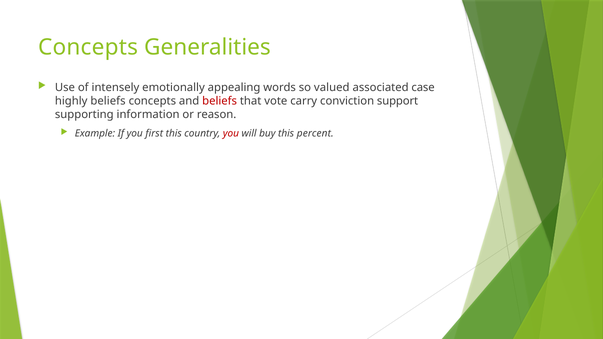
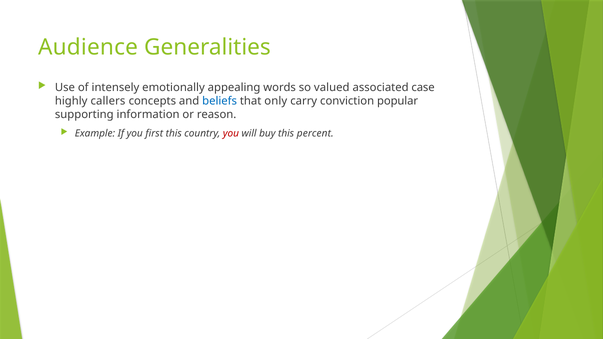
Concepts: Concepts -> Audience (88, 48)
highly beliefs: beliefs -> callers (108, 101)
beliefs colour: red -> blue (220, 101)
vote: vote -> only (276, 101)
support: support -> popular (398, 101)
